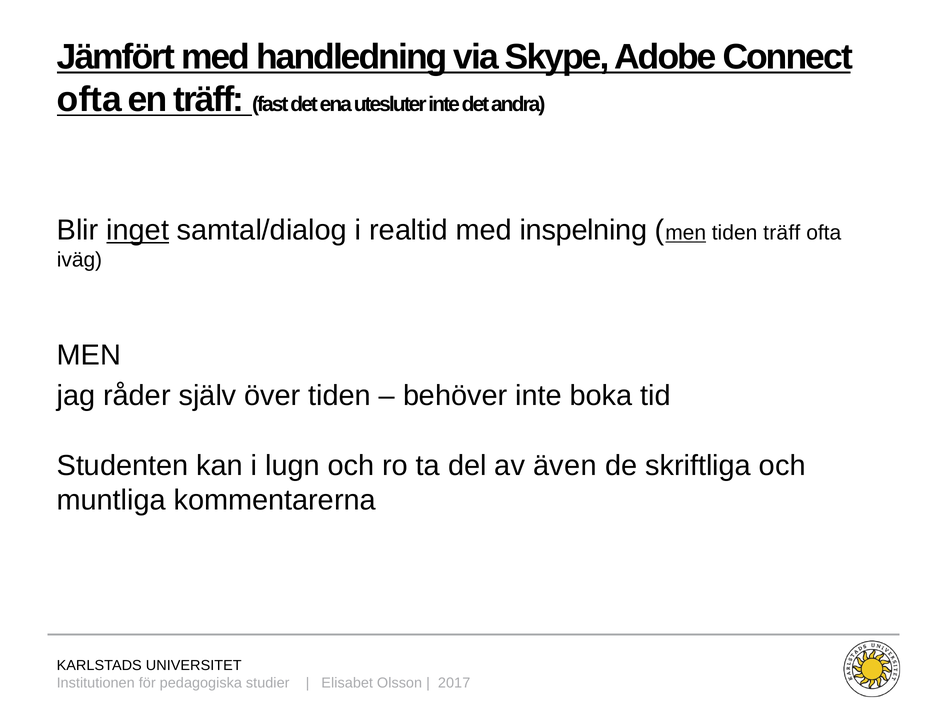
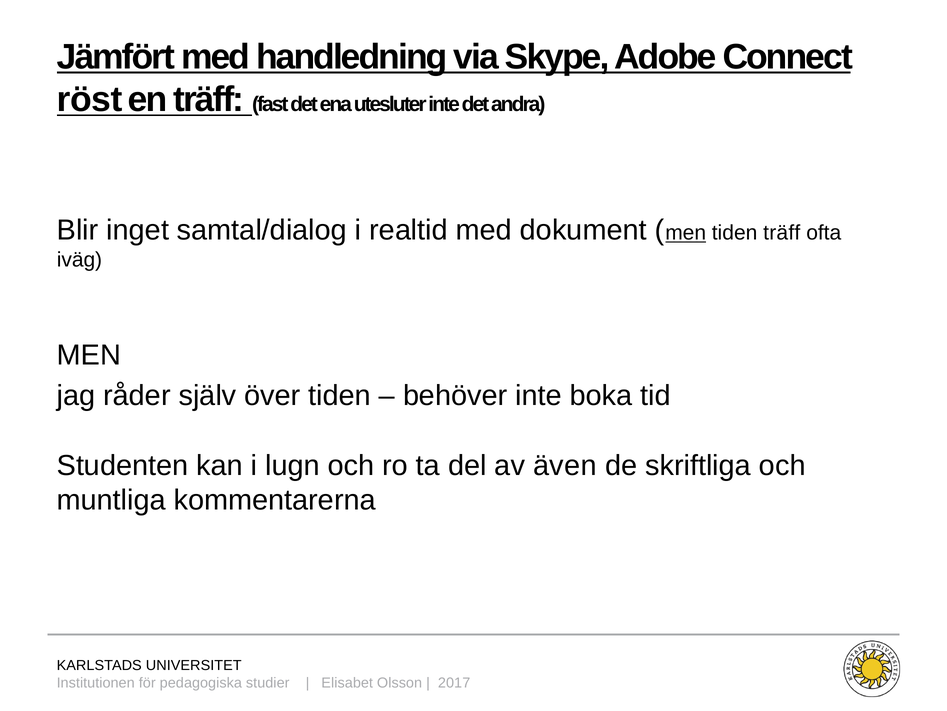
ofta: ofta -> röst (90, 100)
inget underline: present -> none (138, 230)
inspelning: inspelning -> dokument (583, 230)
